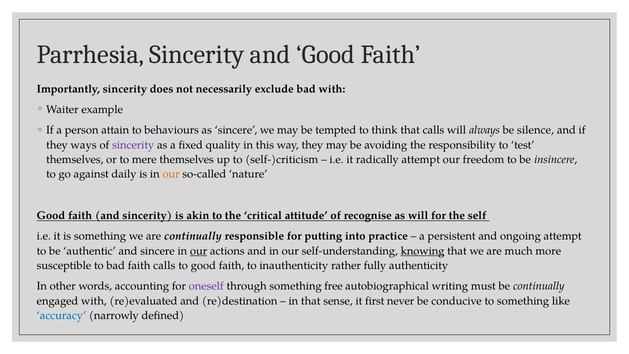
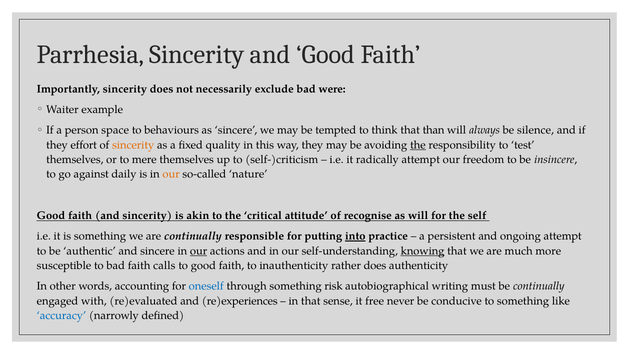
bad with: with -> were (332, 89)
attain: attain -> space (115, 130)
that calls: calls -> than (434, 130)
ways: ways -> effort (84, 145)
sincerity colour: purple -> orange (133, 145)
the underline: none -> present (418, 145)
into underline: none -> present (355, 236)
rather fully: fully -> does (375, 265)
oneself colour: purple -> blue (206, 286)
free: free -> risk (333, 286)
re)destination: re)destination -> re)experiences (240, 301)
first: first -> free (375, 301)
